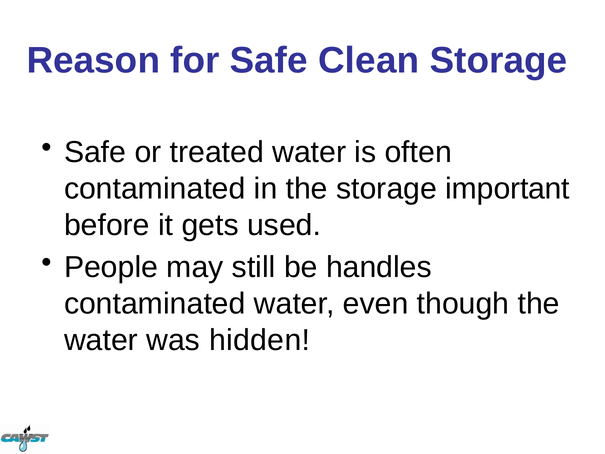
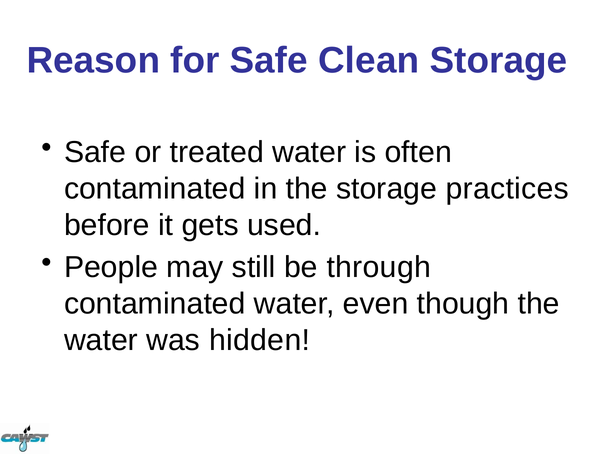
important: important -> practices (507, 189)
handles: handles -> through (379, 267)
